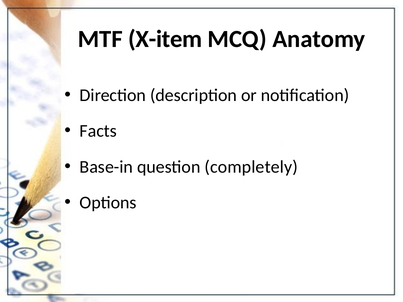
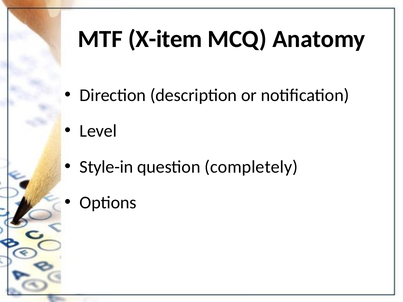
Facts: Facts -> Level (98, 131)
Base-in: Base-in -> Style-in (106, 167)
